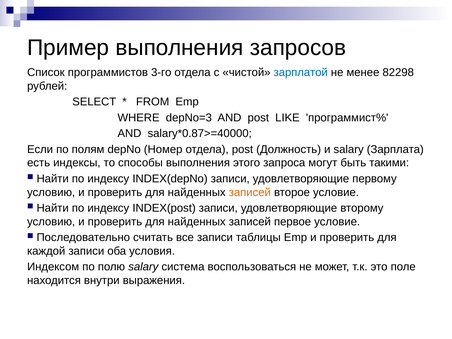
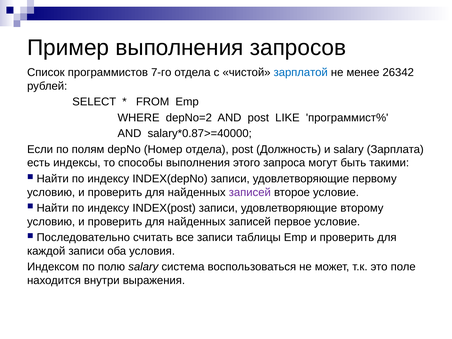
3-го: 3-го -> 7-го (161, 73)
82298: 82298 -> 26342 (398, 73)
depNo=3: depNo=3 -> depNo=2 (189, 118)
записей colour: orange -> purple (250, 192)
